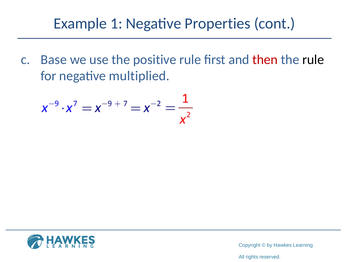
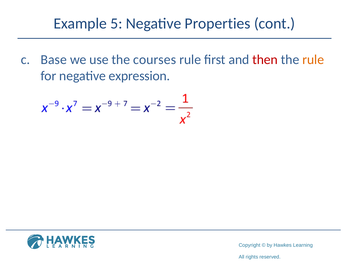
1: 1 -> 5 (116, 23)
positive: positive -> courses (155, 60)
rule colour: black -> orange (313, 60)
multiplied: multiplied -> expression (139, 76)
